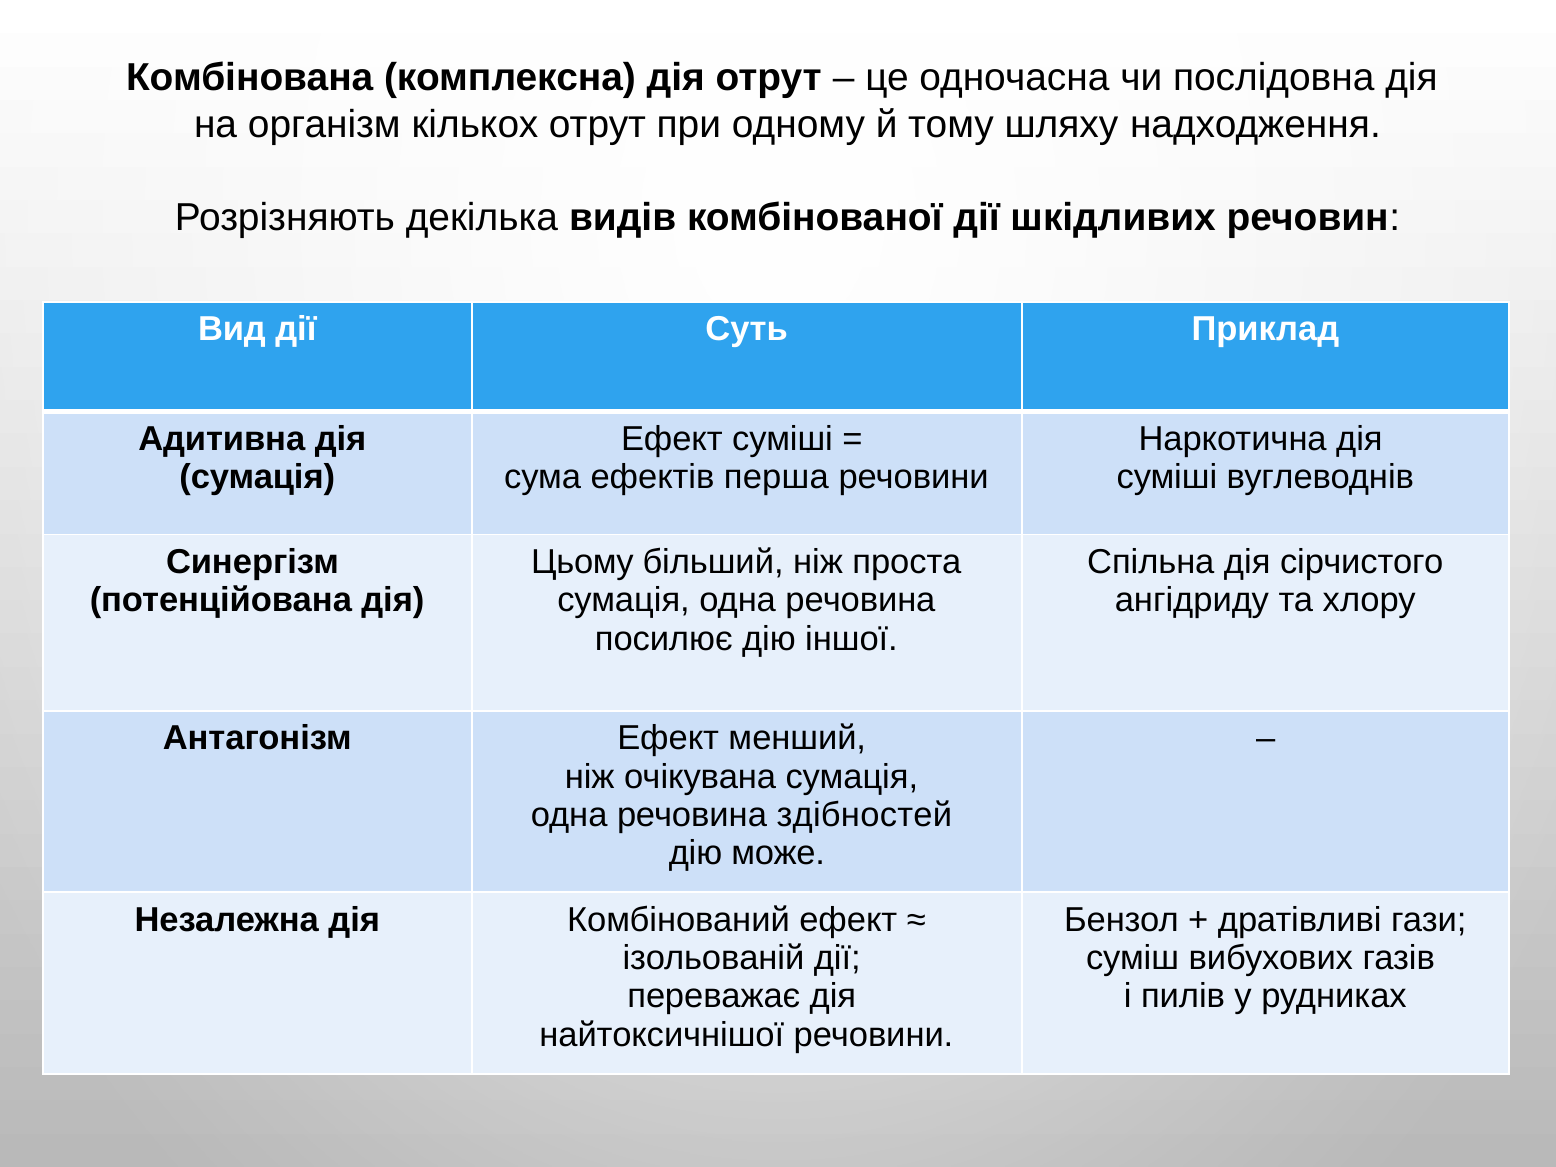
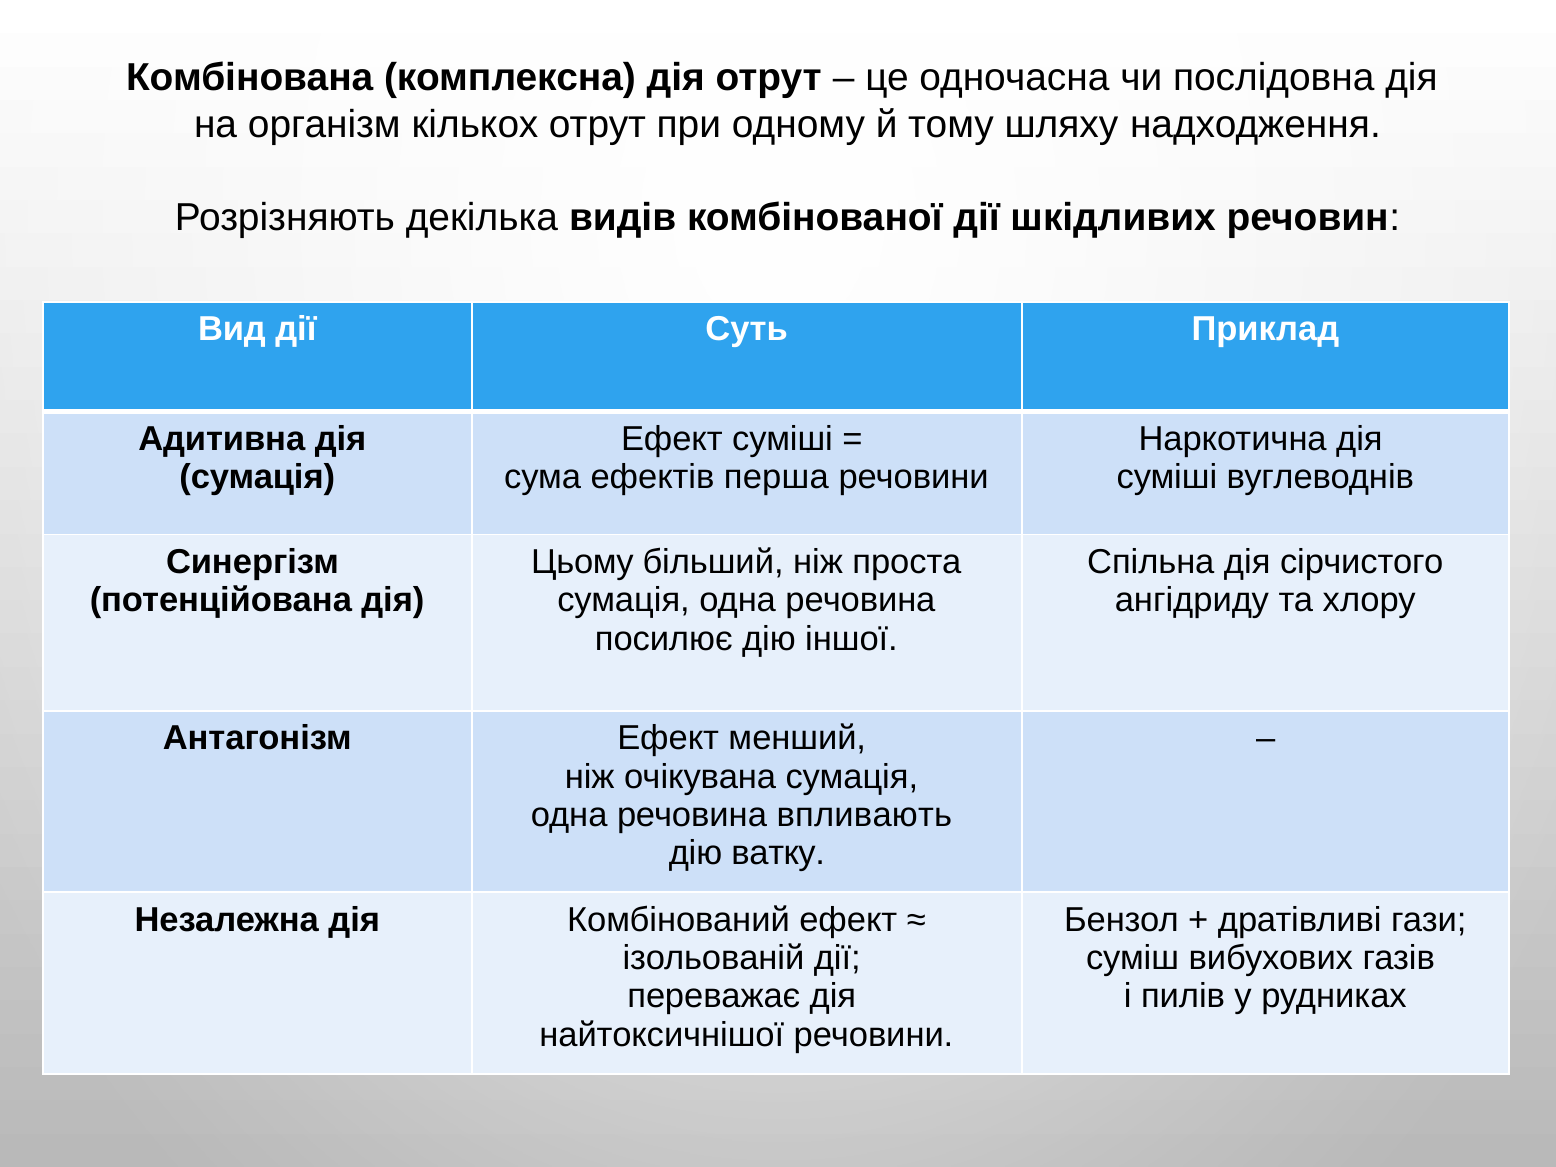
здібностей: здібностей -> впливають (864, 815)
може: може -> ватку (778, 853)
